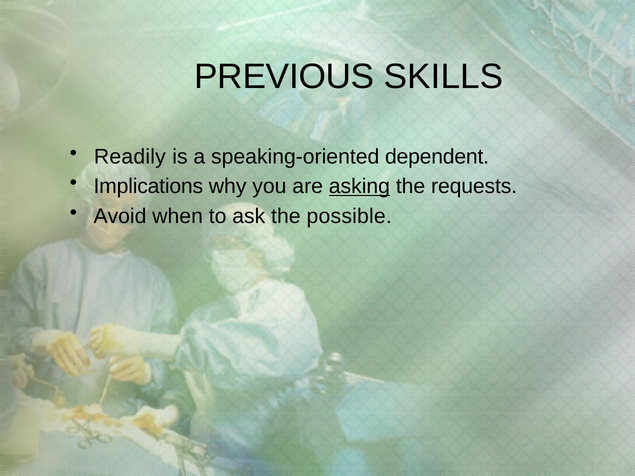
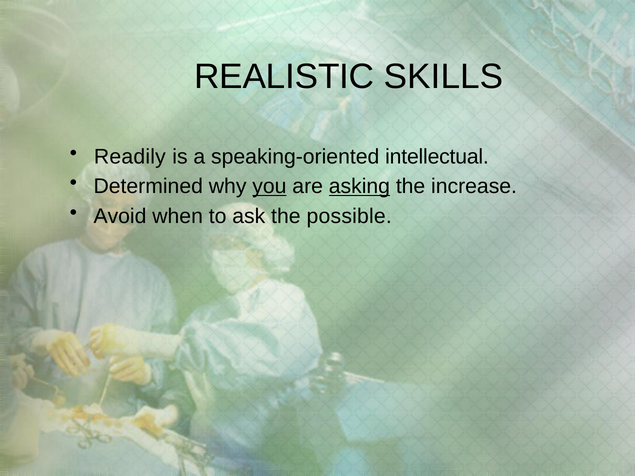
PREVIOUS: PREVIOUS -> REALISTIC (284, 77)
dependent: dependent -> intellectual (437, 157)
Implications: Implications -> Determined (148, 187)
you underline: none -> present (269, 187)
requests: requests -> increase (474, 187)
